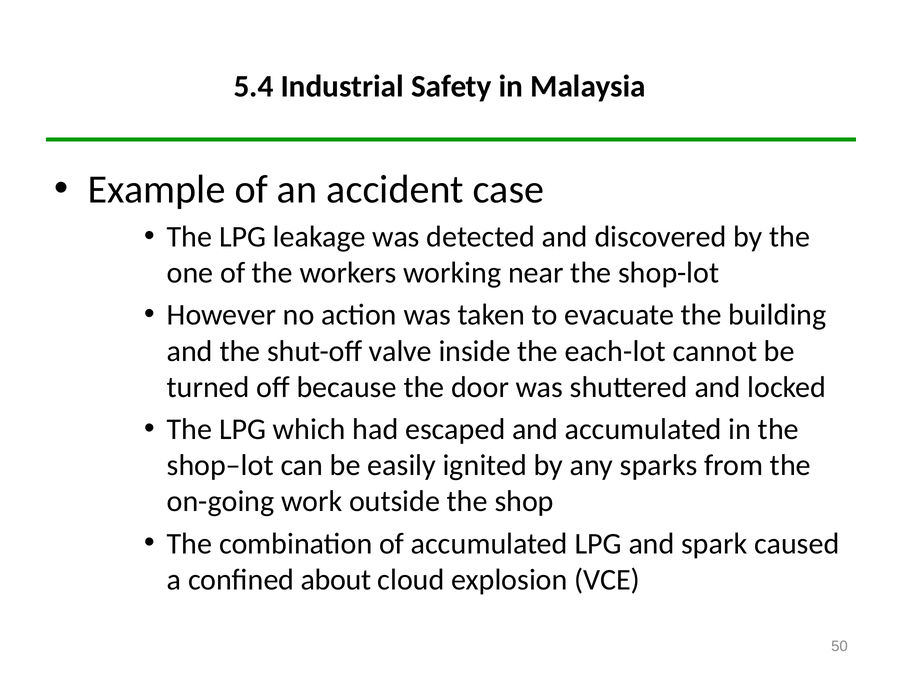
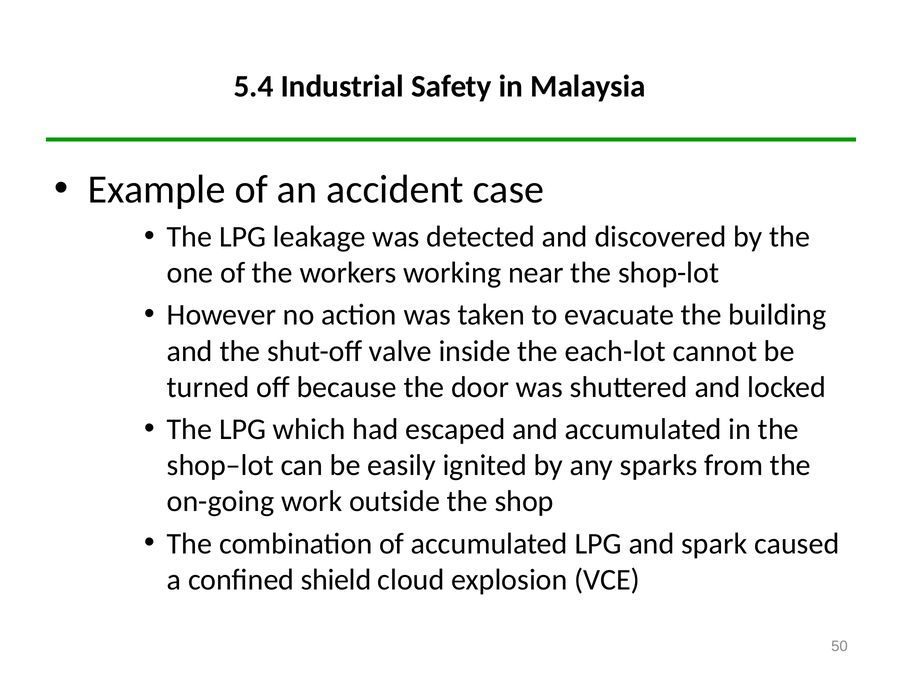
about: about -> shield (336, 579)
